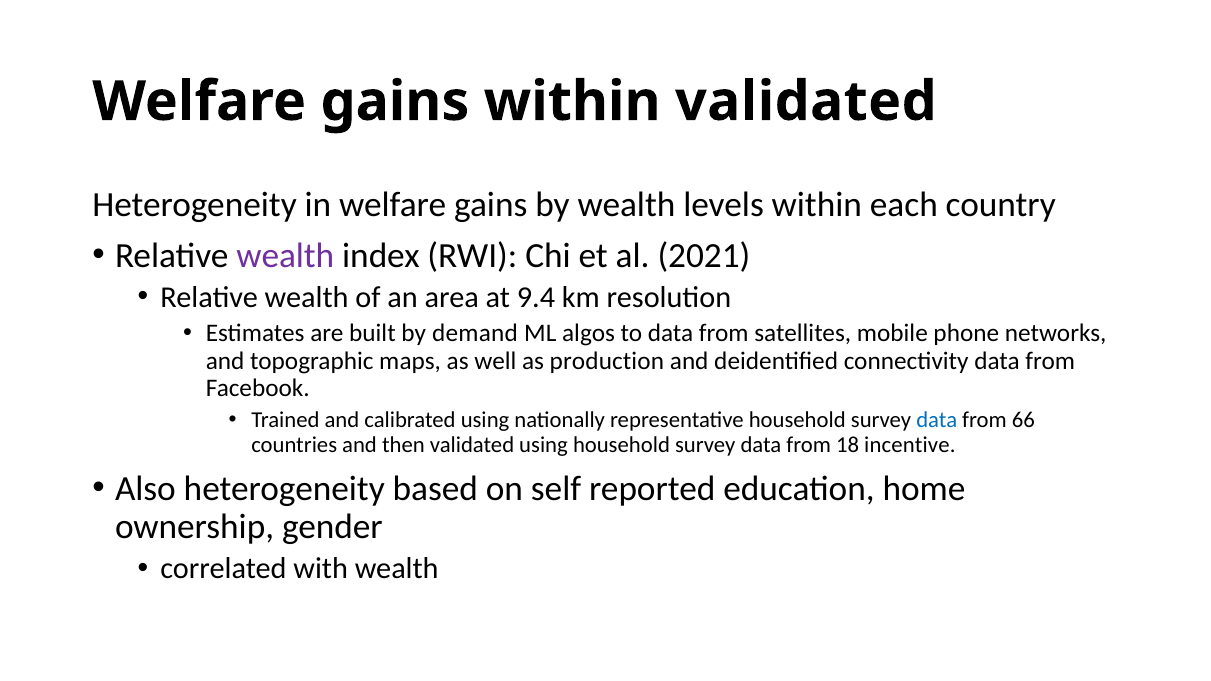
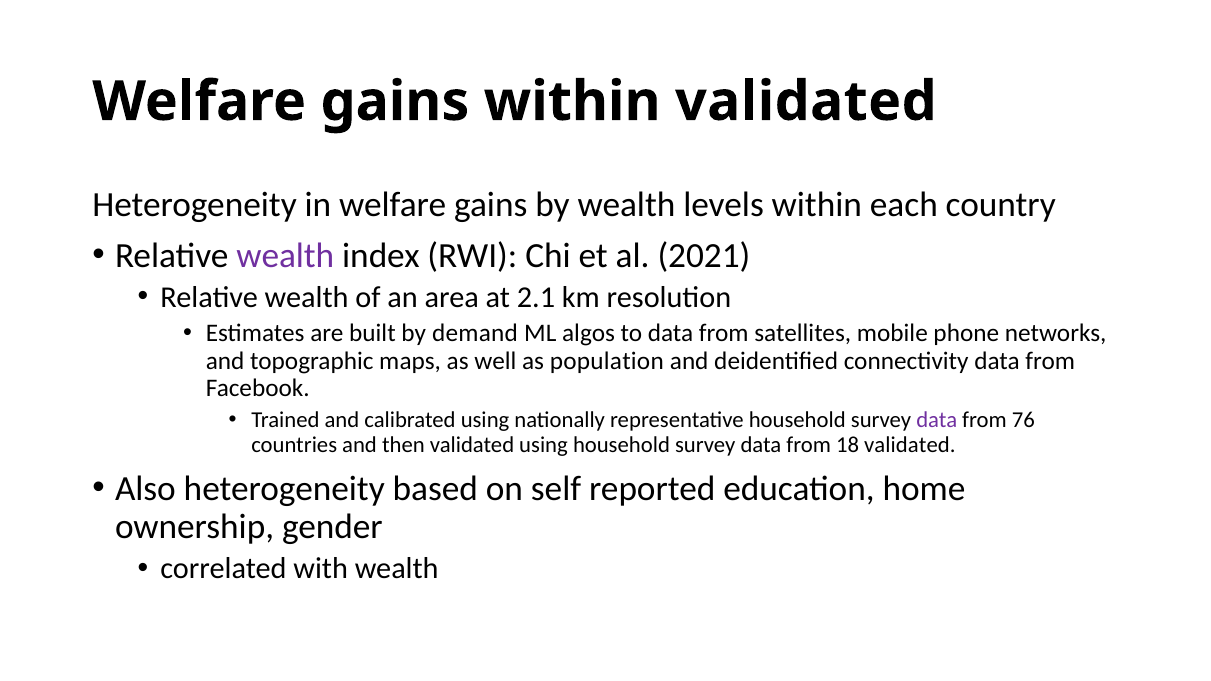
9.4: 9.4 -> 2.1 (536, 297)
production: production -> population (607, 361)
data colour: blue -> purple (937, 420)
66: 66 -> 76 (1023, 420)
18 incentive: incentive -> validated (910, 445)
